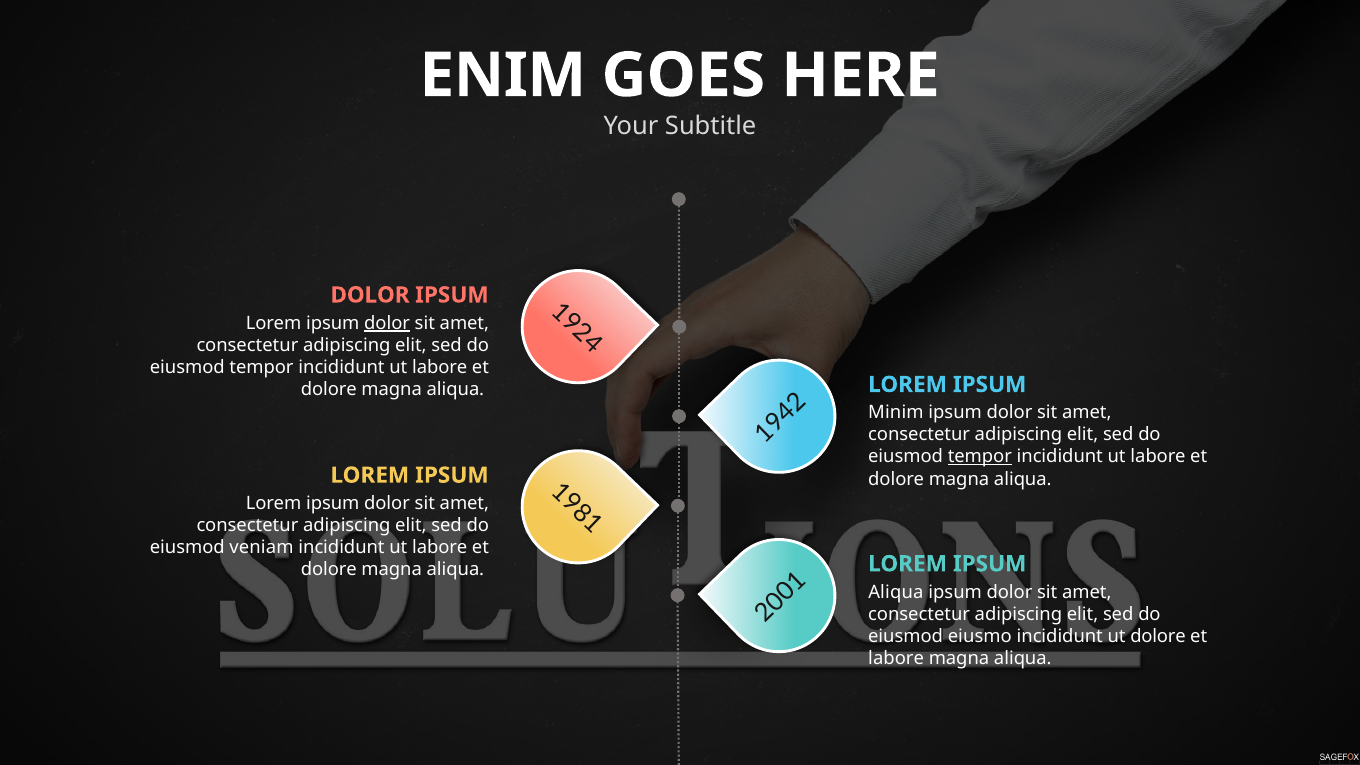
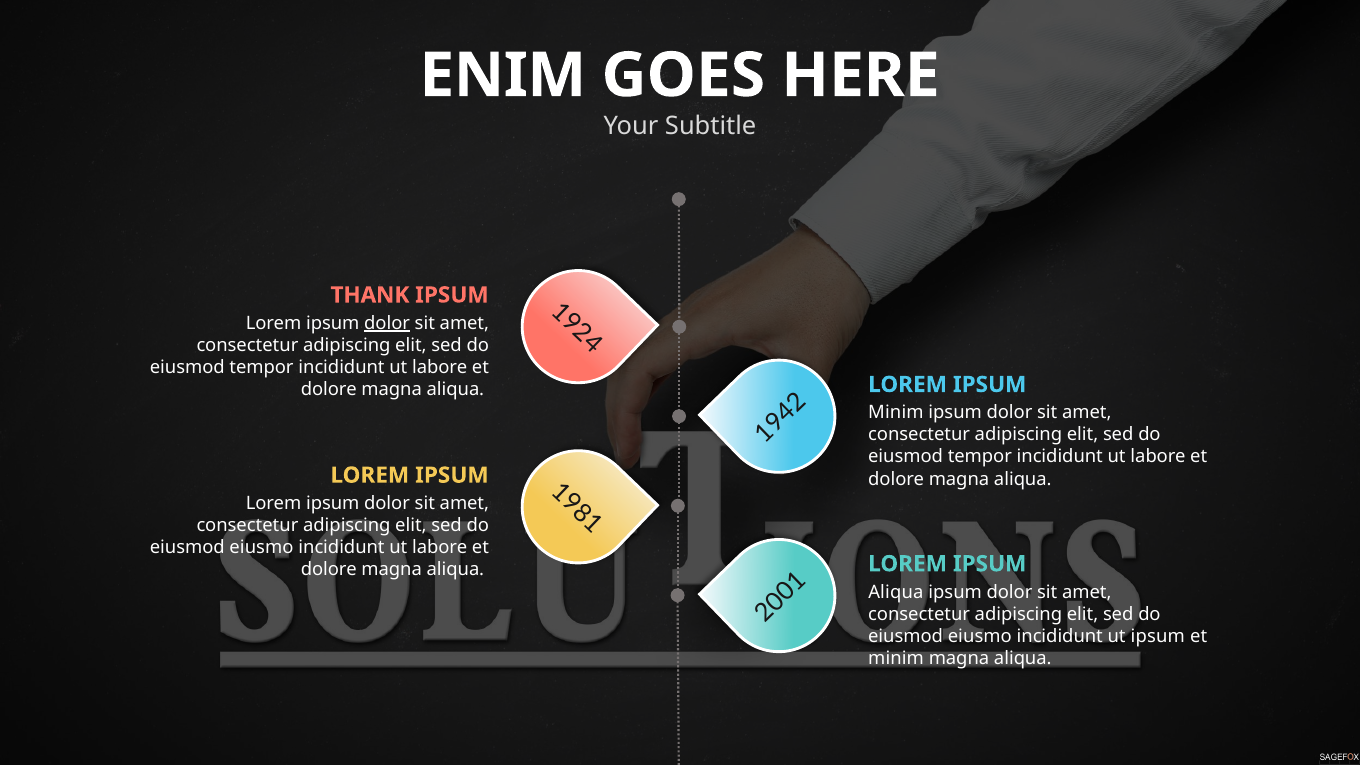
DOLOR: DOLOR -> THANK (370, 295)
tempor underline: present -> none (980, 457)
veniam: veniam -> eiusmo (262, 548)
ut dolore: dolore -> ipsum (1158, 636)
labore: labore -> minim (896, 658)
